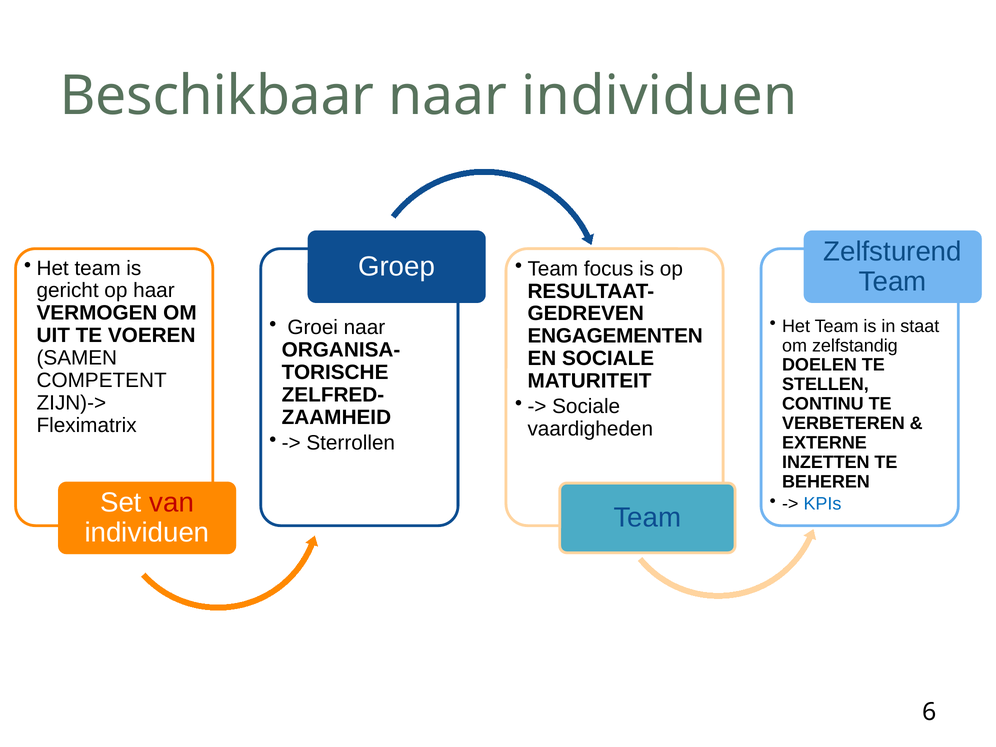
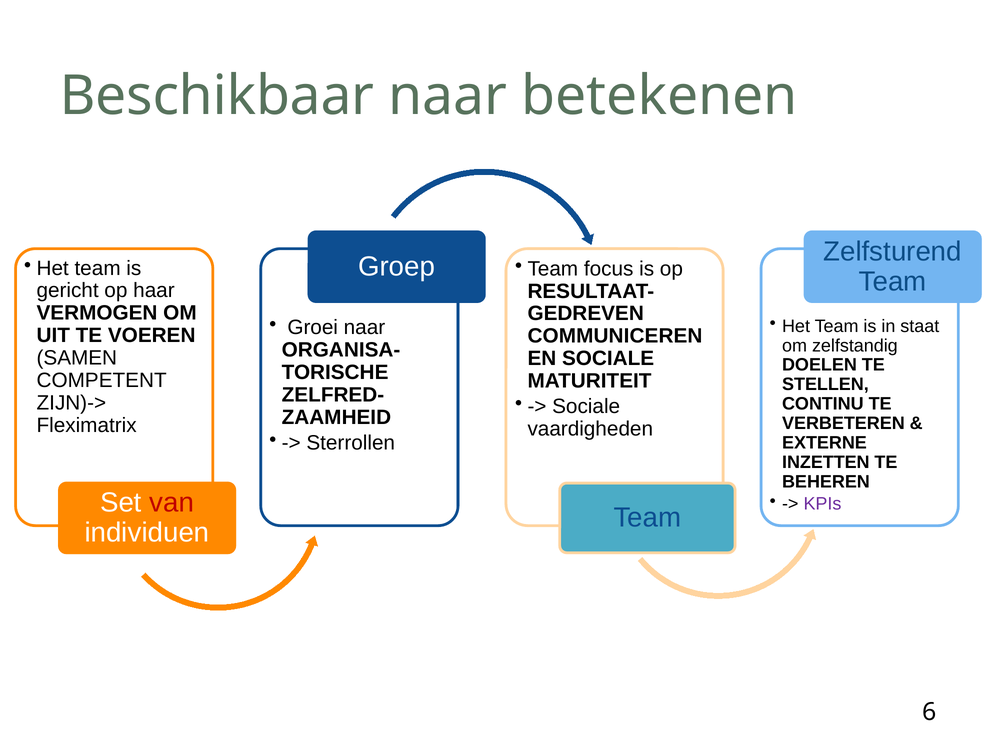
naar individuen: individuen -> betekenen (660, 96)
ENGAGEMENTEN: ENGAGEMENTEN -> COMMUNICEREN (615, 336)
KPIs colour: blue -> purple (822, 504)
